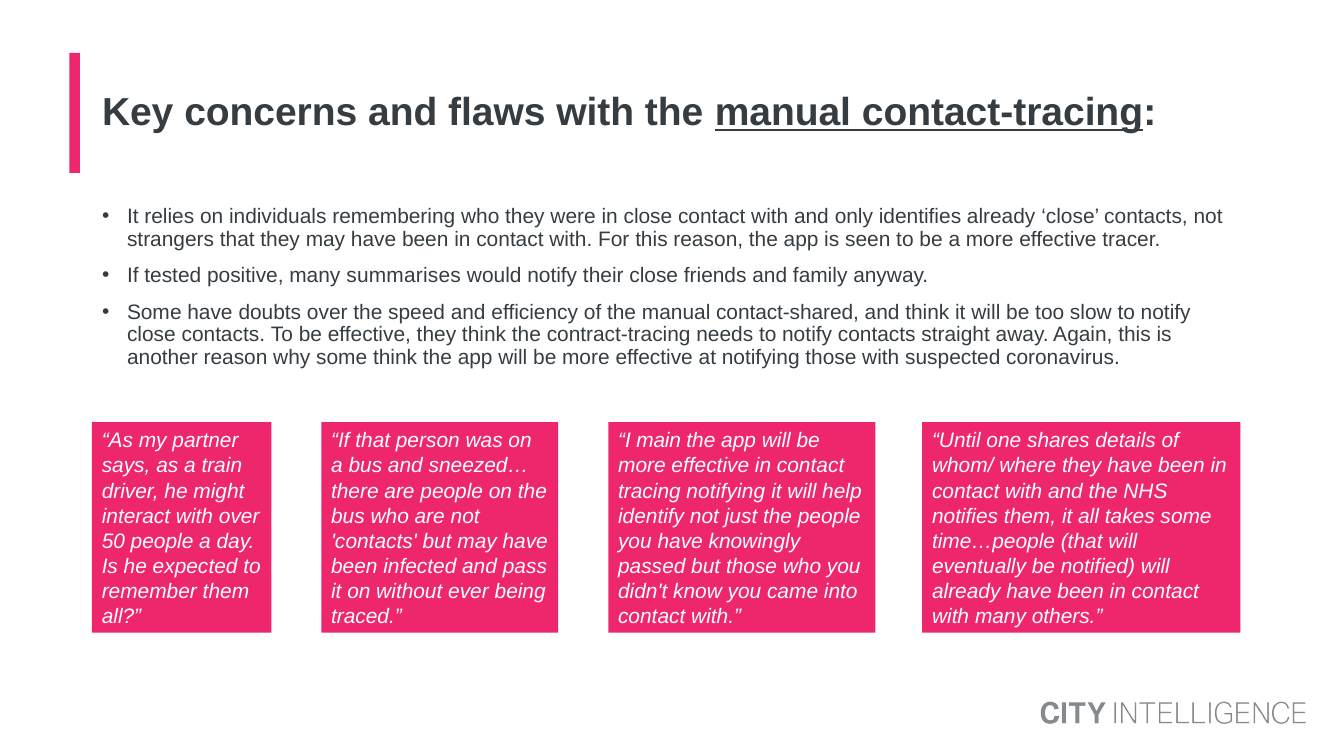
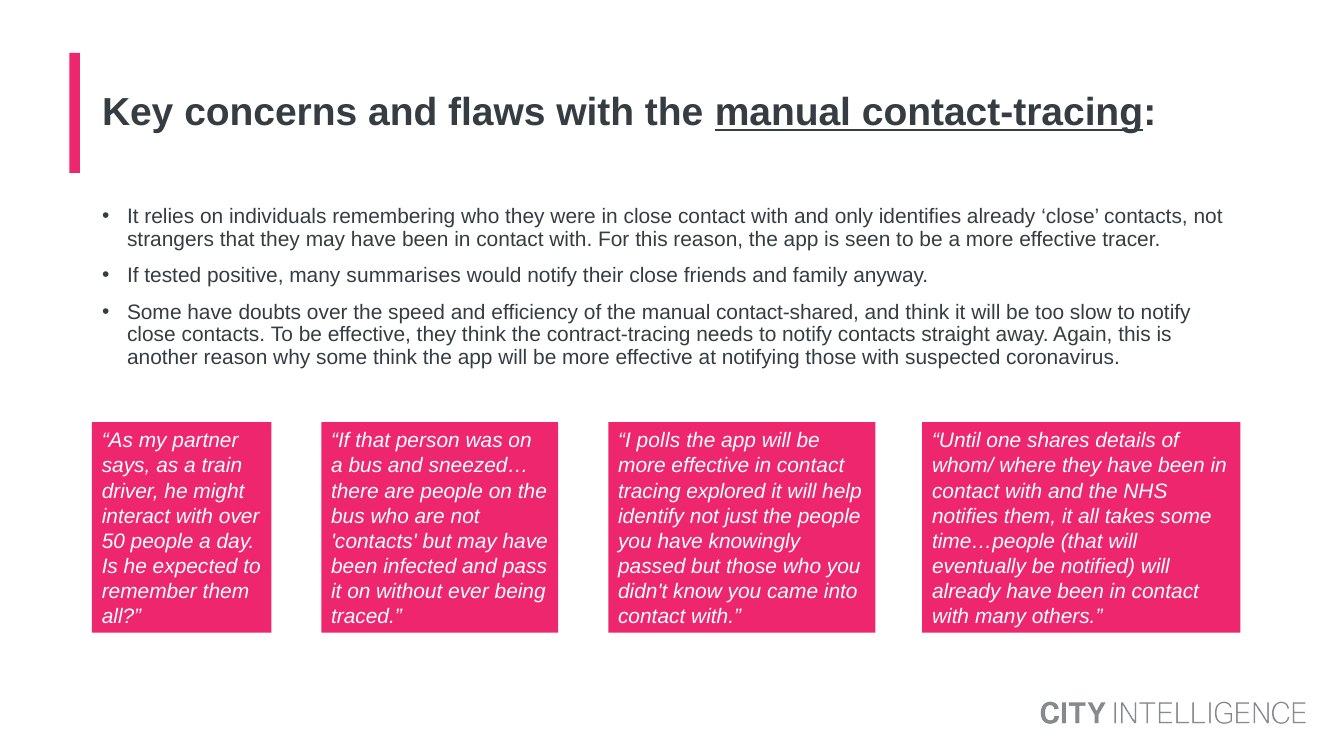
main: main -> polls (658, 441)
tracing notifying: notifying -> explored (726, 491)
